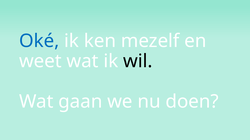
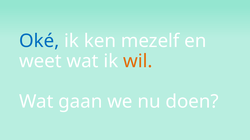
wil colour: black -> orange (138, 61)
